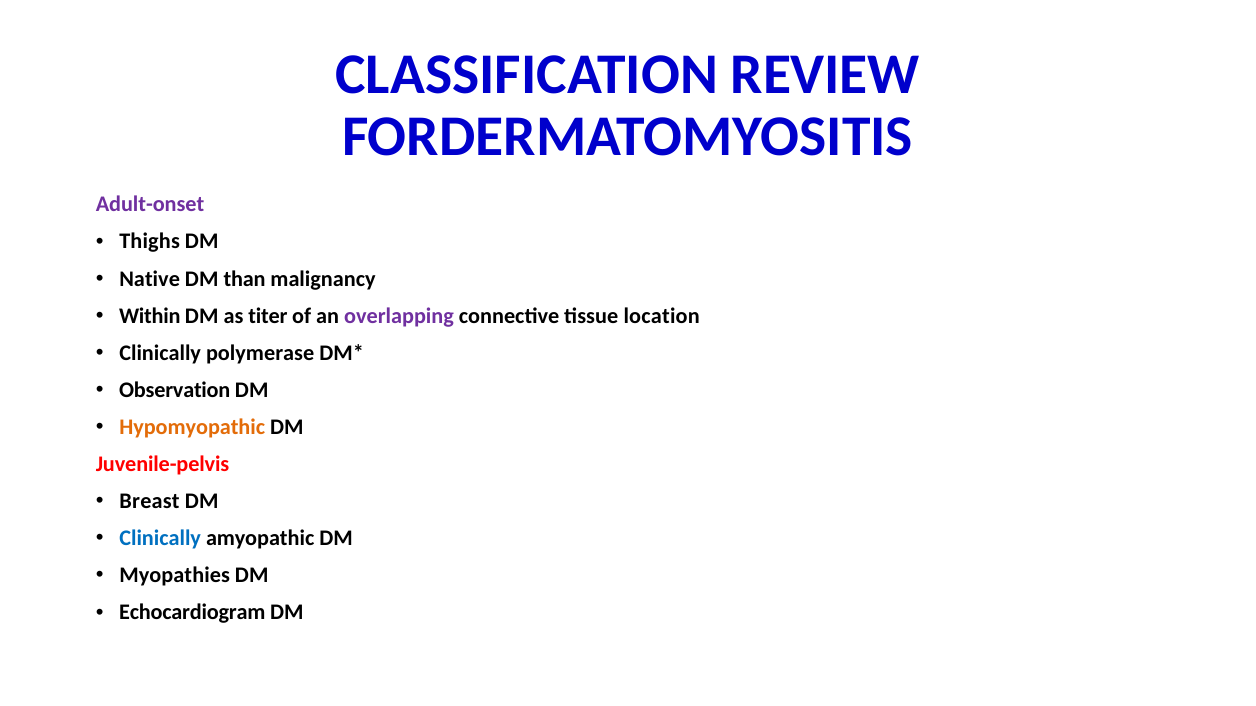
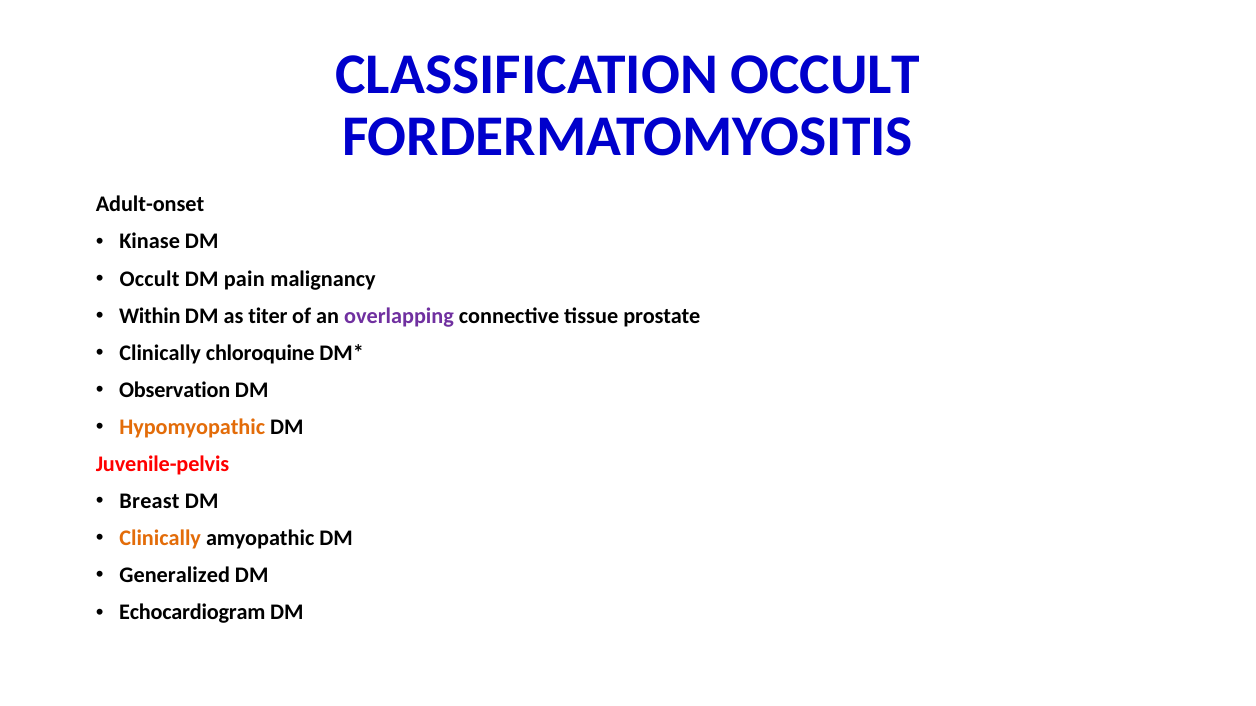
CLASSIFICATION REVIEW: REVIEW -> OCCULT (825, 74)
Adult-onset colour: purple -> black (150, 205)
Thighs: Thighs -> Kinase (150, 242)
Native: Native -> Occult (150, 279)
than: than -> pain (244, 279)
location: location -> prostate (662, 316)
polymerase: polymerase -> chloroquine (260, 353)
Clinically colour: blue -> orange (160, 539)
Myopathies: Myopathies -> Generalized (175, 576)
